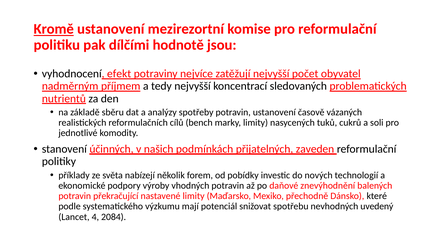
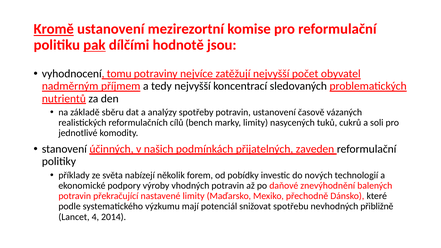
pak underline: none -> present (94, 45)
efekt: efekt -> tomu (119, 74)
uvedený: uvedený -> přibližně (377, 207)
2084: 2084 -> 2014 (114, 217)
